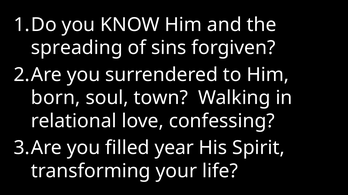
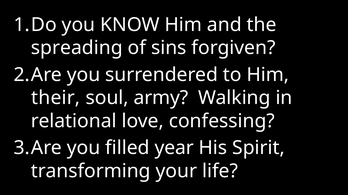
born: born -> their (56, 98)
town: town -> army (161, 98)
